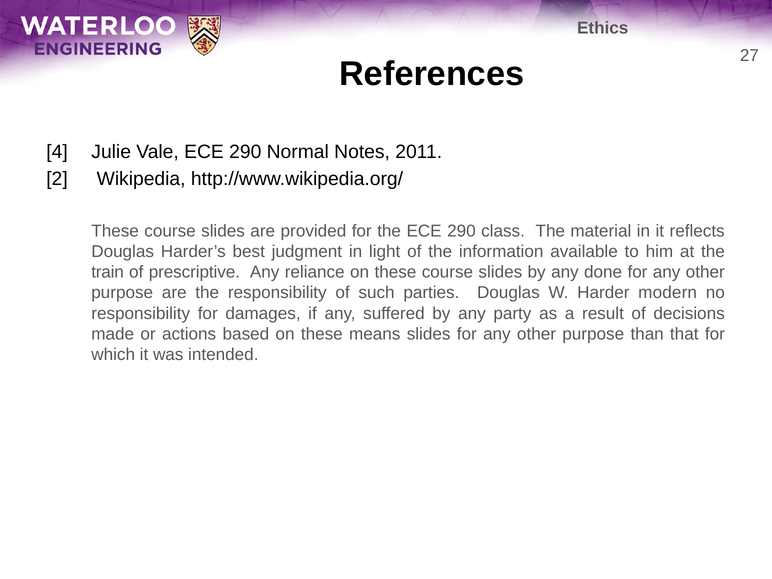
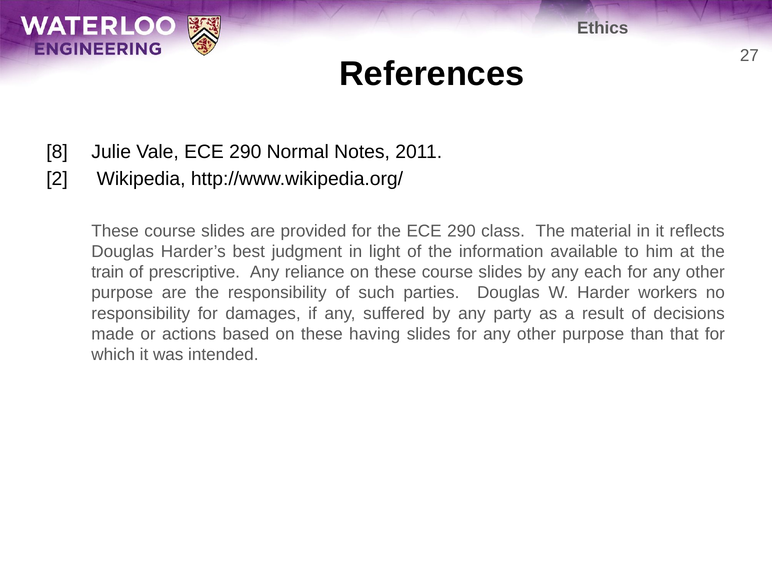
4: 4 -> 8 (57, 152)
done: done -> each (603, 272)
modern: modern -> workers (668, 293)
means: means -> having (375, 334)
